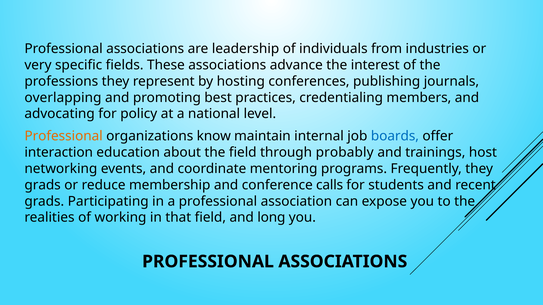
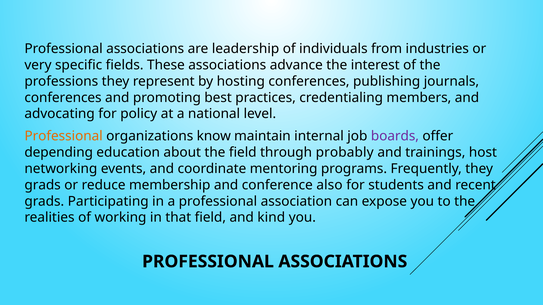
overlapping: overlapping -> conferences (63, 98)
boards colour: blue -> purple (395, 136)
interaction: interaction -> depending (59, 153)
calls: calls -> also (329, 185)
long: long -> kind (271, 218)
